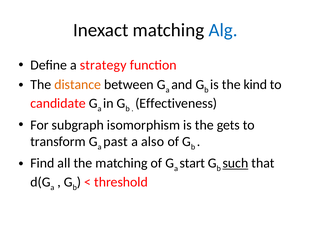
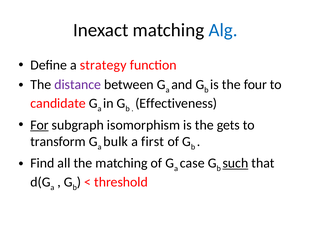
distance colour: orange -> purple (78, 85)
kind: kind -> four (255, 85)
For underline: none -> present (39, 125)
past: past -> bulk (116, 142)
also: also -> first (153, 142)
start: start -> case (192, 163)
